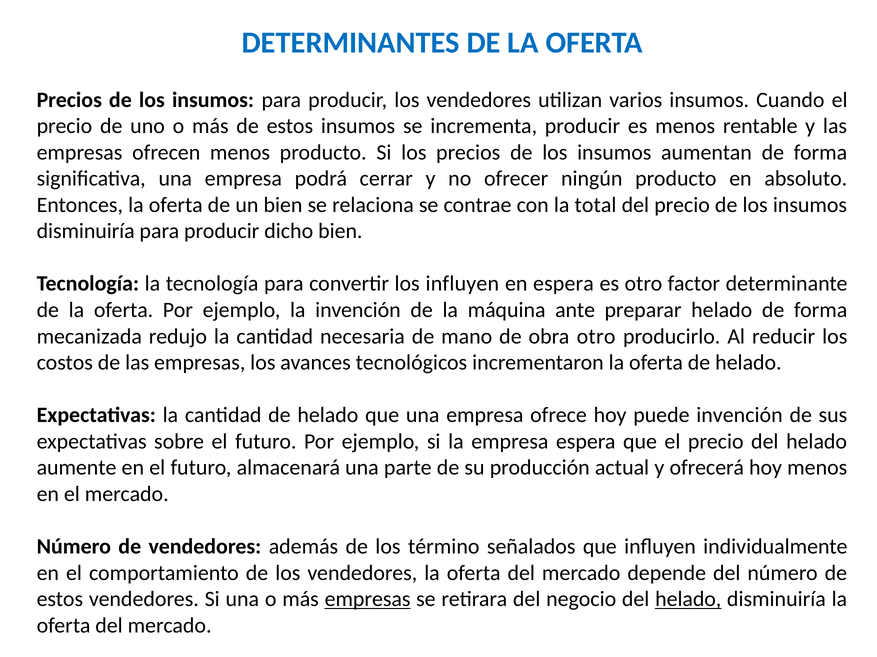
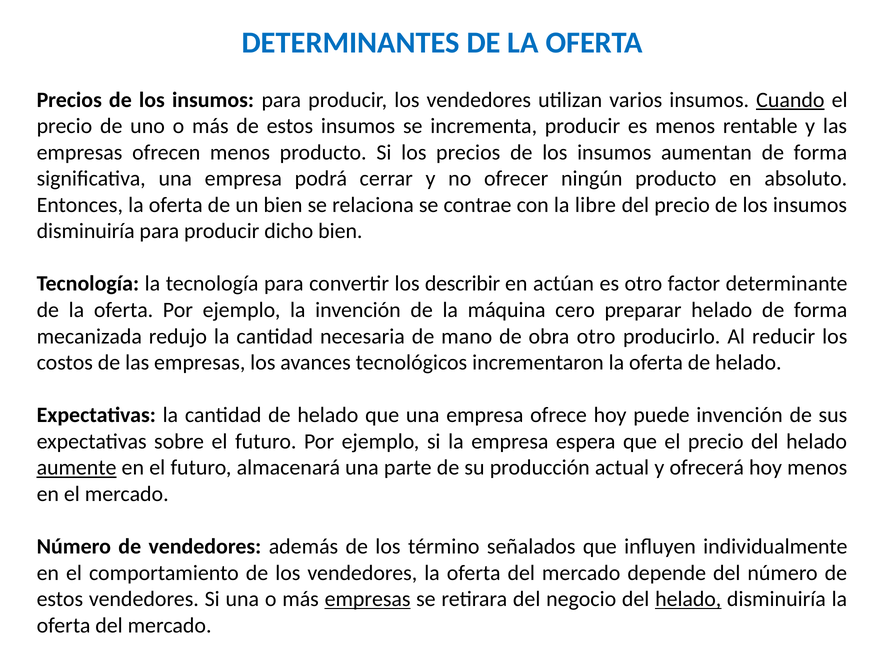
Cuando underline: none -> present (790, 100)
total: total -> libre (595, 205)
los influyen: influyen -> describir (463, 284)
en espera: espera -> actúan (564, 284)
ante: ante -> cero (575, 310)
aumente underline: none -> present (77, 468)
